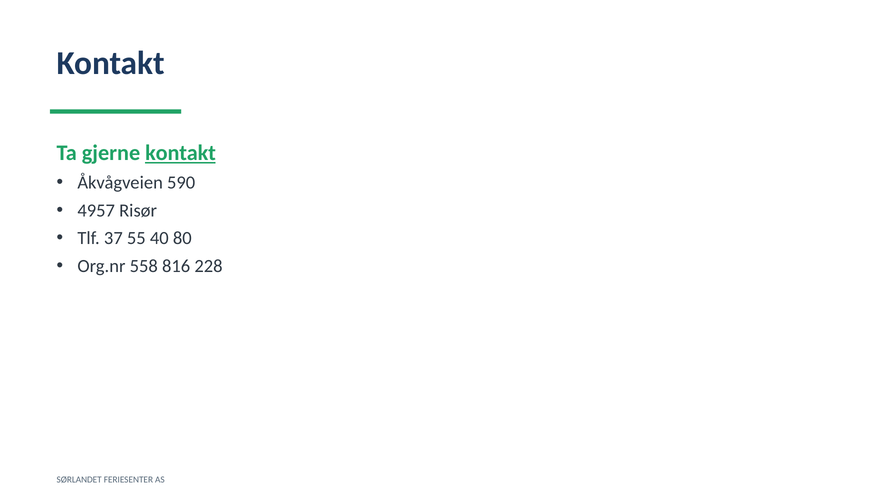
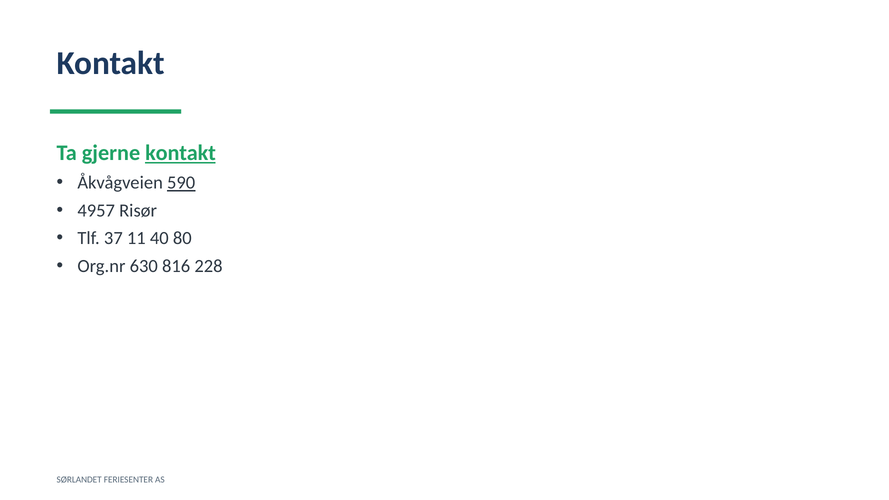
590 underline: none -> present (181, 183)
55: 55 -> 11 (136, 238)
558: 558 -> 630 (144, 266)
